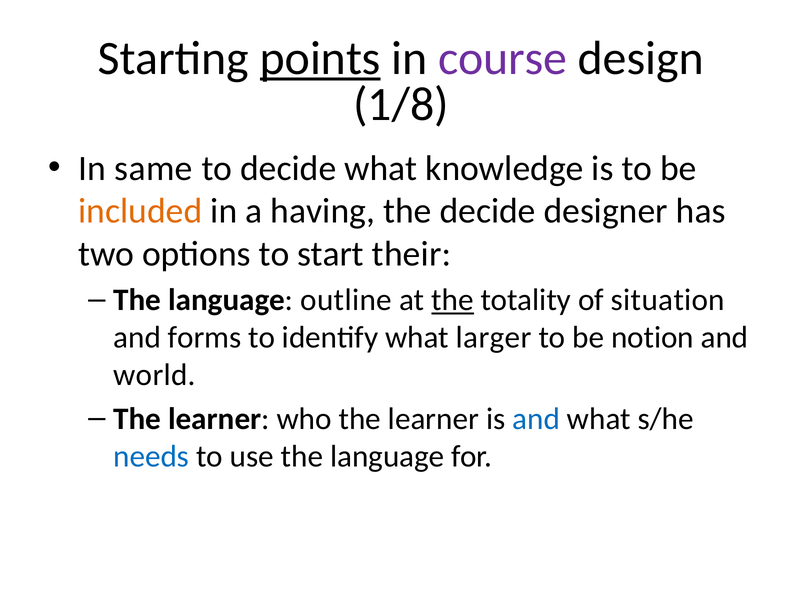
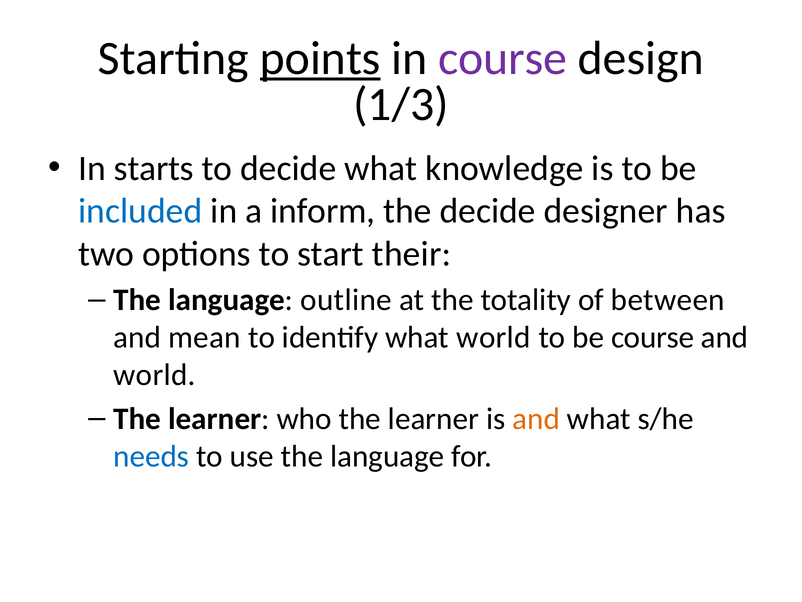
1/8: 1/8 -> 1/3 (401, 104)
same: same -> starts (154, 168)
included colour: orange -> blue (140, 211)
having: having -> inform (323, 211)
the underline: present -> none (453, 300)
situation: situation -> between (668, 300)
forms: forms -> mean (204, 337)
what larger: larger -> world (494, 337)
be notion: notion -> course (653, 337)
and colour: blue -> orange (536, 418)
